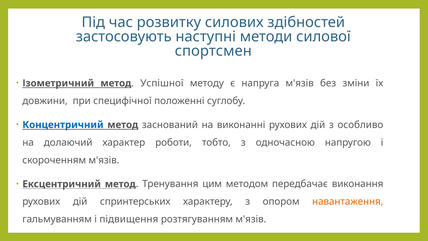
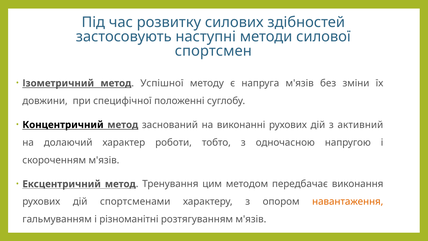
Концентричний colour: blue -> black (63, 125)
особливо: особливо -> активний (360, 125)
спринтерських: спринтерських -> спортсменами (135, 201)
підвищення: підвищення -> різноманітні (129, 219)
